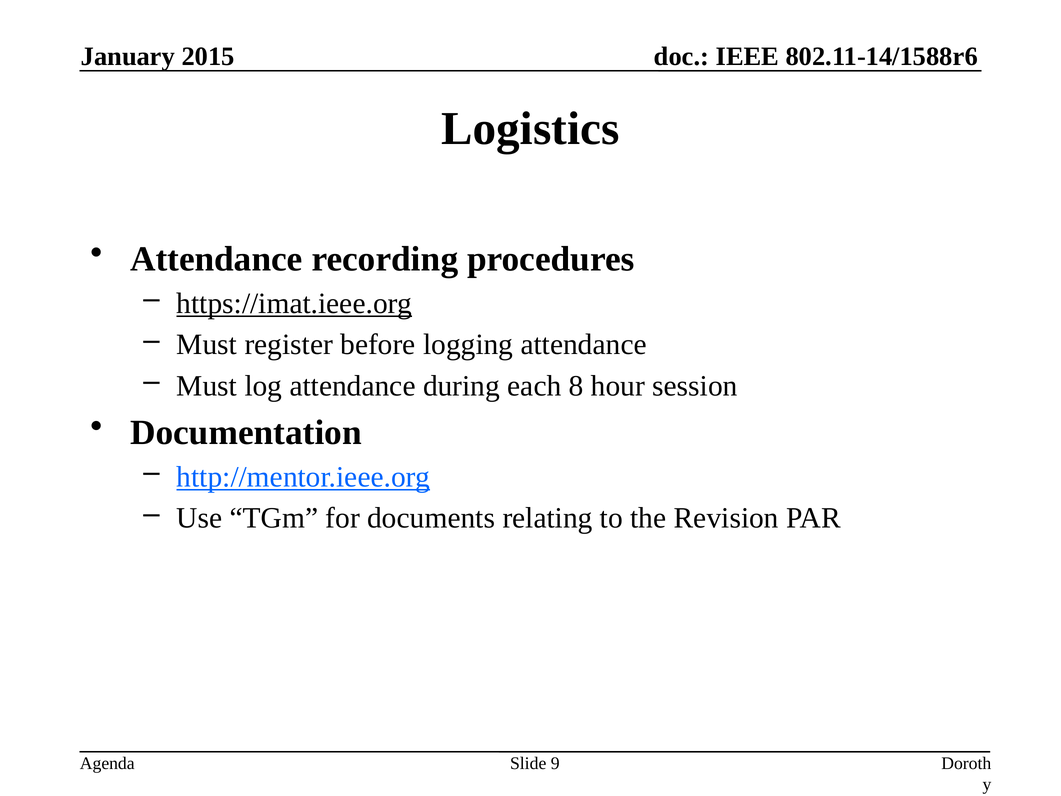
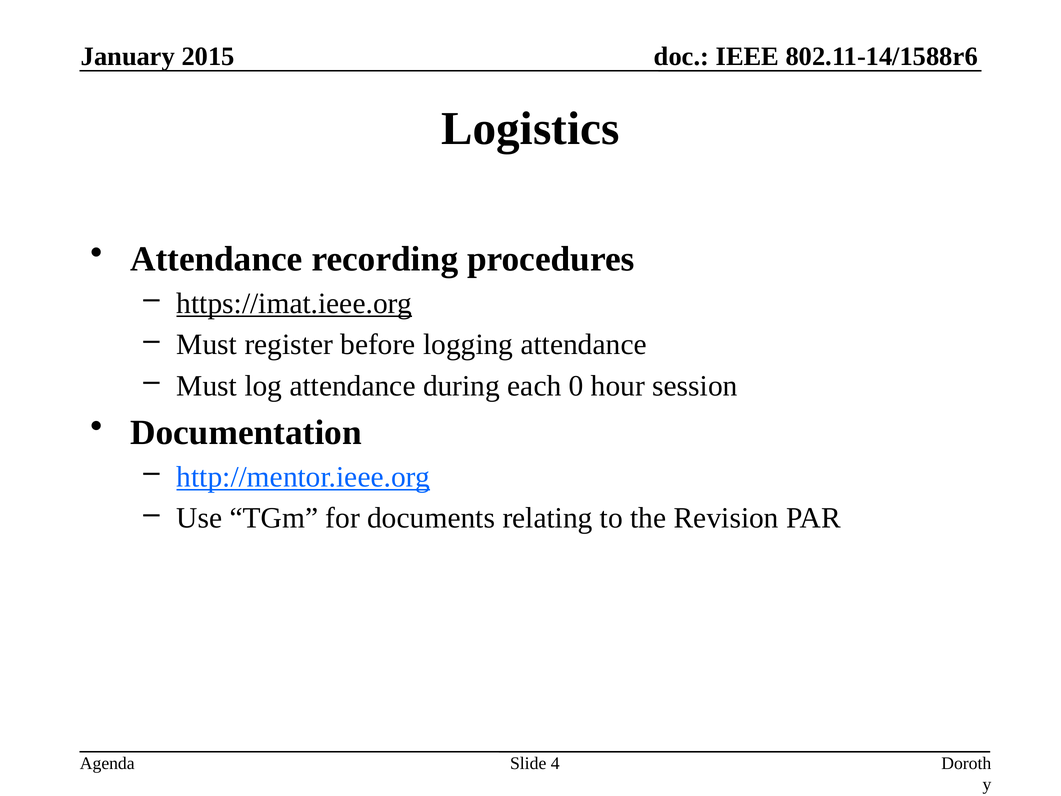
8: 8 -> 0 (576, 386)
9: 9 -> 4 (555, 763)
